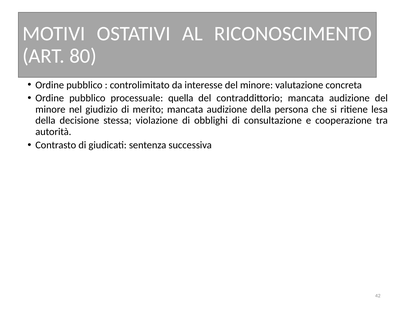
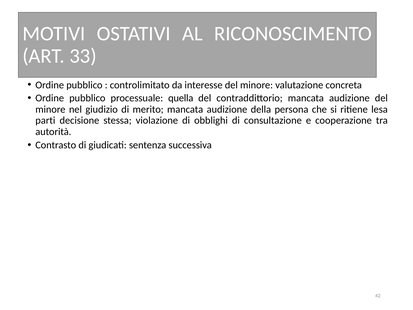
80: 80 -> 33 (83, 56)
della: della -> parti (45, 120)
